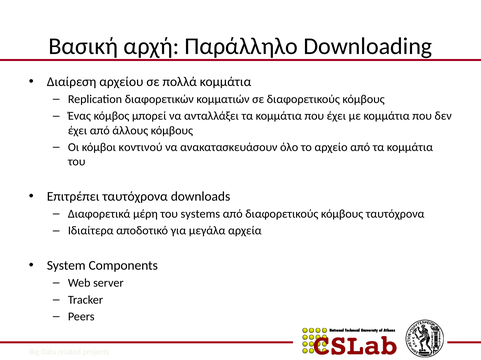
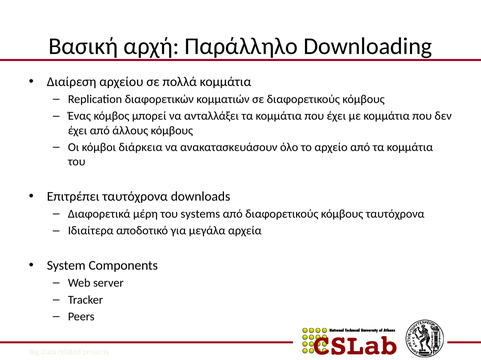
κοντινού: κοντινού -> διάρκεια (141, 148)
